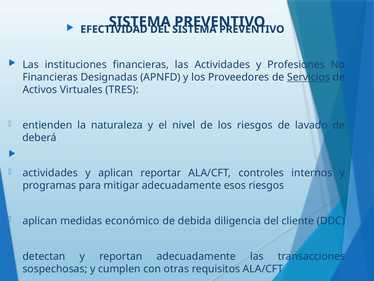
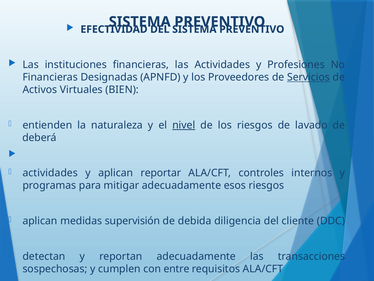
TRES: TRES -> BIEN (122, 90)
nivel underline: none -> present (184, 125)
económico: económico -> supervisión (132, 221)
otras: otras -> entre (177, 268)
